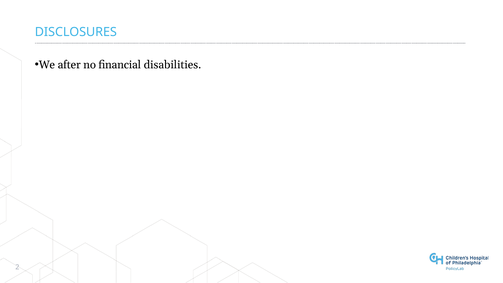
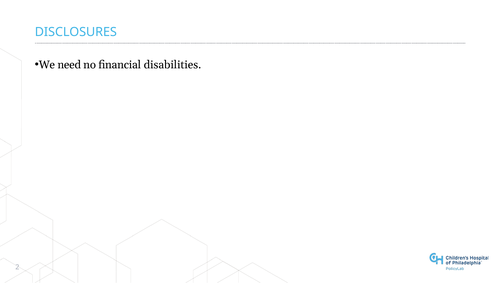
after: after -> need (69, 65)
